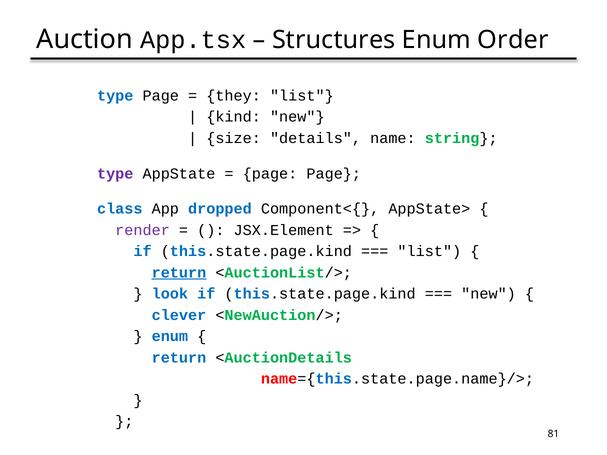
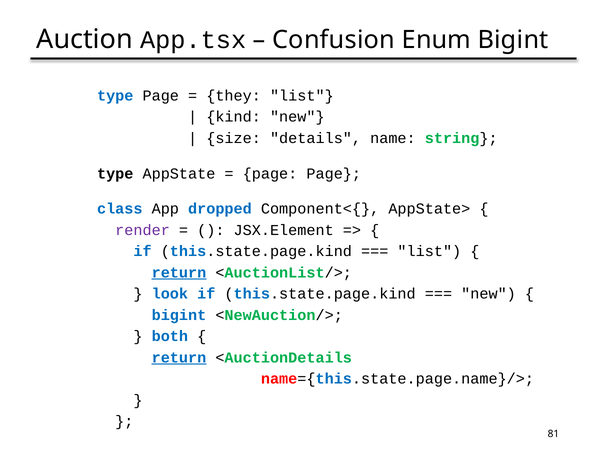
Structures: Structures -> Confusion (334, 40)
Enum Order: Order -> Bigint (513, 40)
type colour: purple -> black (115, 174)
clever: clever -> bigint (179, 315)
enum: enum -> both (170, 337)
return underline: none -> present (179, 358)
